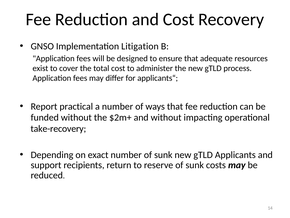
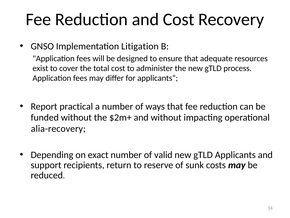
take-recovery: take-recovery -> alia-recovery (58, 128)
number of sunk: sunk -> valid (163, 155)
